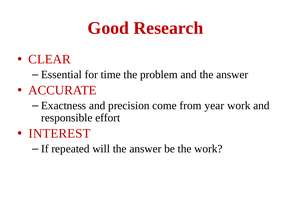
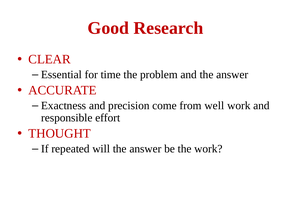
year: year -> well (214, 106)
INTEREST: INTEREST -> THOUGHT (60, 134)
